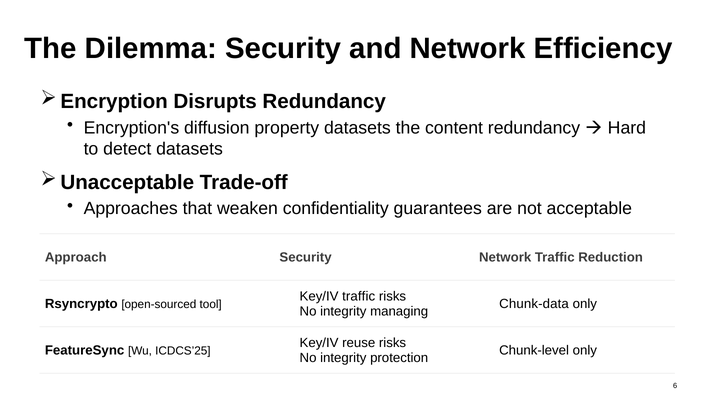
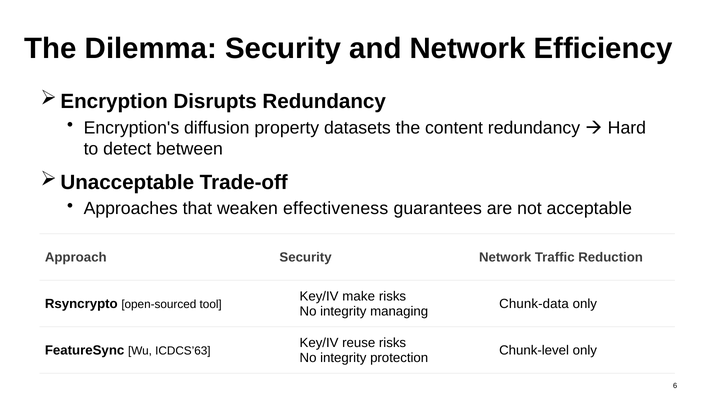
detect datasets: datasets -> between (190, 149)
confidentiality: confidentiality -> effectiveness (336, 209)
Key/IV traffic: traffic -> make (359, 297)
ICDCS’25: ICDCS’25 -> ICDCS’63 (183, 351)
